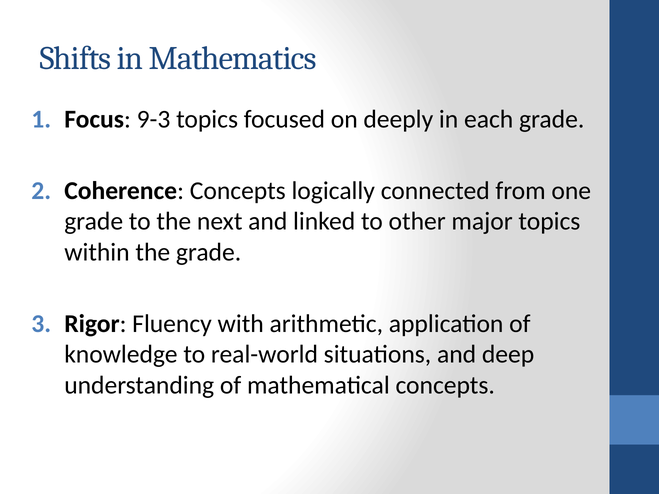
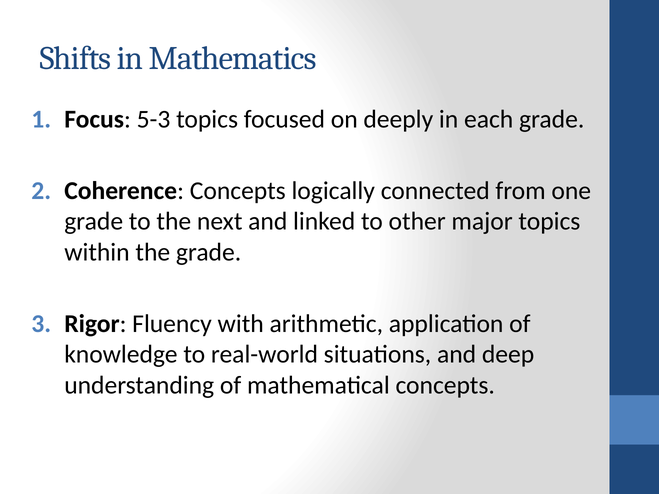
9-3: 9-3 -> 5-3 (154, 119)
